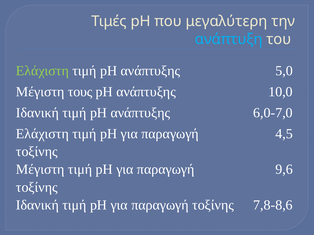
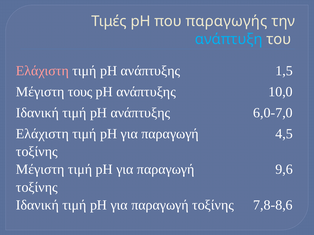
μεγαλύτερη: μεγαλύτερη -> παραγωγής (226, 21)
Ελάχιστη colour: light green -> pink (42, 71)
5,0: 5,0 -> 1,5 (284, 71)
